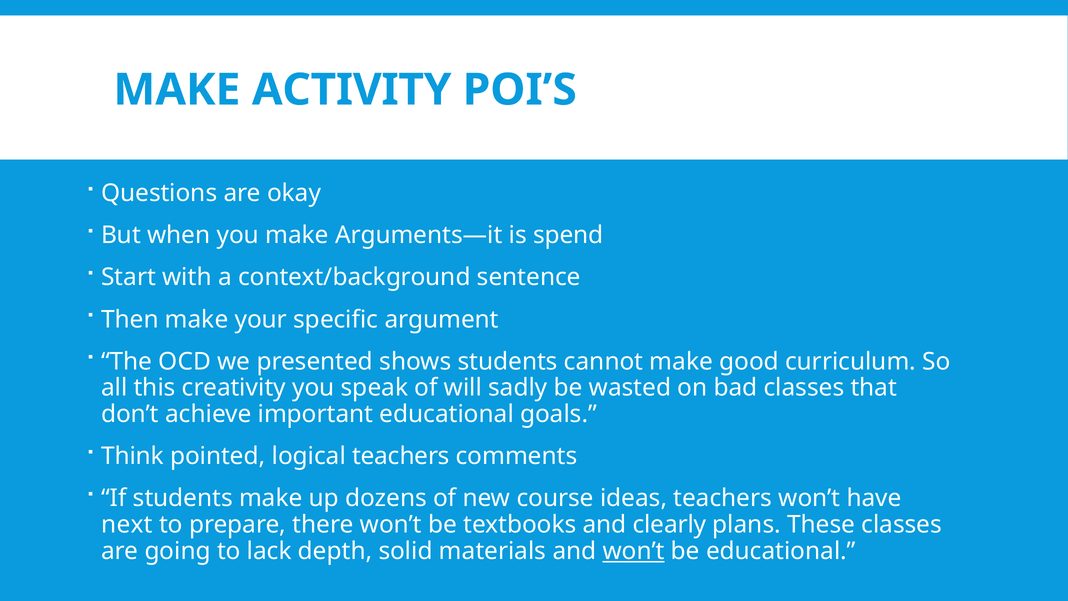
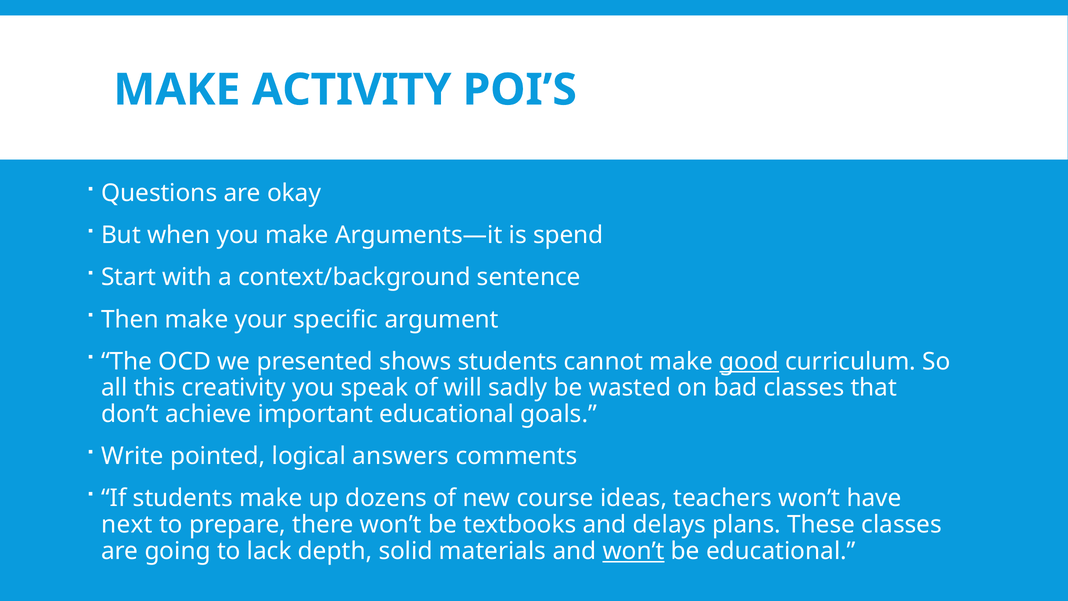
good underline: none -> present (749, 361)
Think: Think -> Write (132, 456)
logical teachers: teachers -> answers (401, 456)
clearly: clearly -> delays (669, 525)
